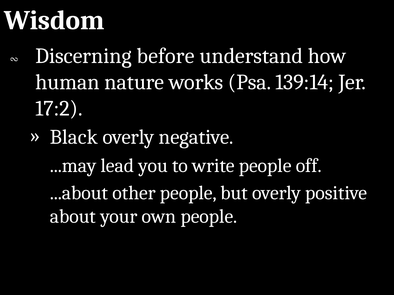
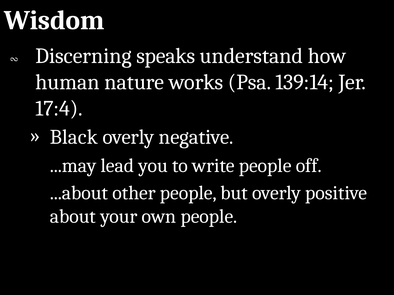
before: before -> speaks (166, 56)
17:2: 17:2 -> 17:4 (59, 109)
